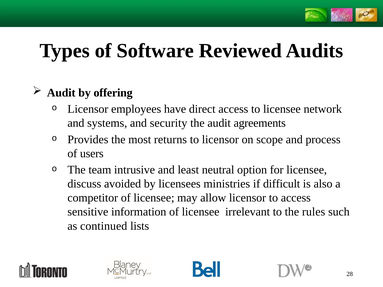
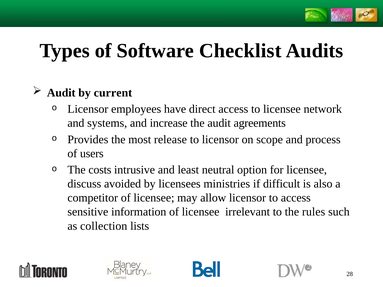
Reviewed: Reviewed -> Checklist (240, 51)
offering: offering -> current (113, 93)
security: security -> increase (169, 123)
returns: returns -> release (170, 140)
team: team -> costs (100, 170)
continued: continued -> collection (104, 226)
